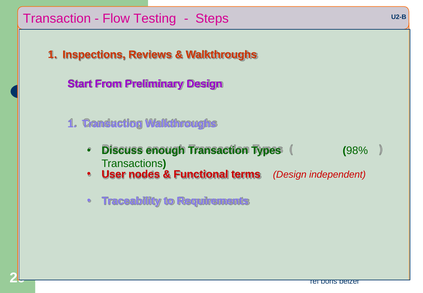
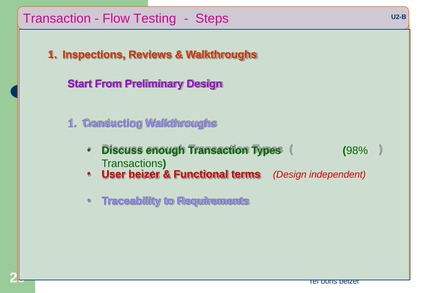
User nodes: nodes -> beizer (144, 174)
